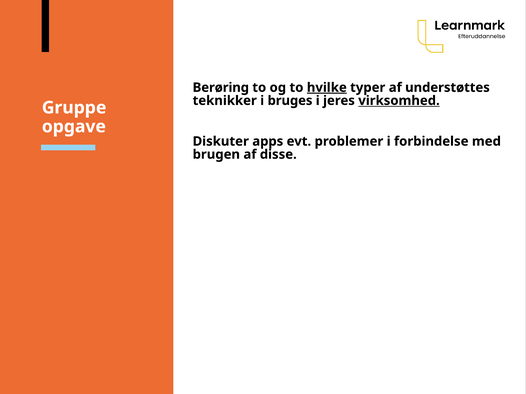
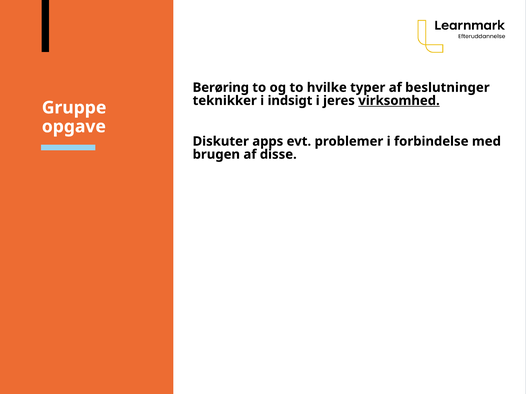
hvilke underline: present -> none (327, 88)
understøttes: understøttes -> beslutninger (447, 88)
bruges: bruges -> indsigt (290, 101)
